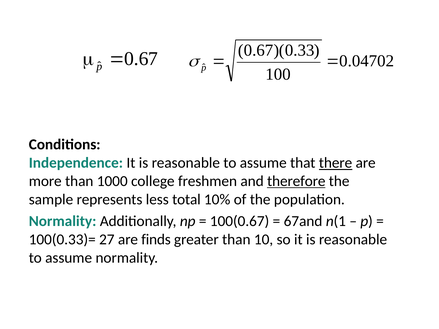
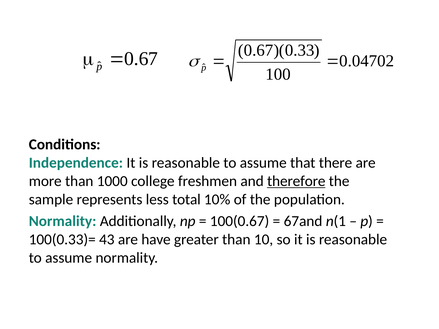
there underline: present -> none (336, 163)
27: 27 -> 43 (107, 240)
finds: finds -> have (156, 240)
